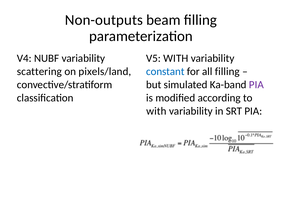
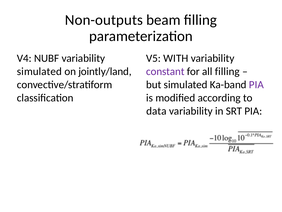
scattering: scattering -> simulated (39, 71)
pixels/land: pixels/land -> jointly/land (105, 71)
constant colour: blue -> purple (165, 71)
with: with -> data (156, 111)
